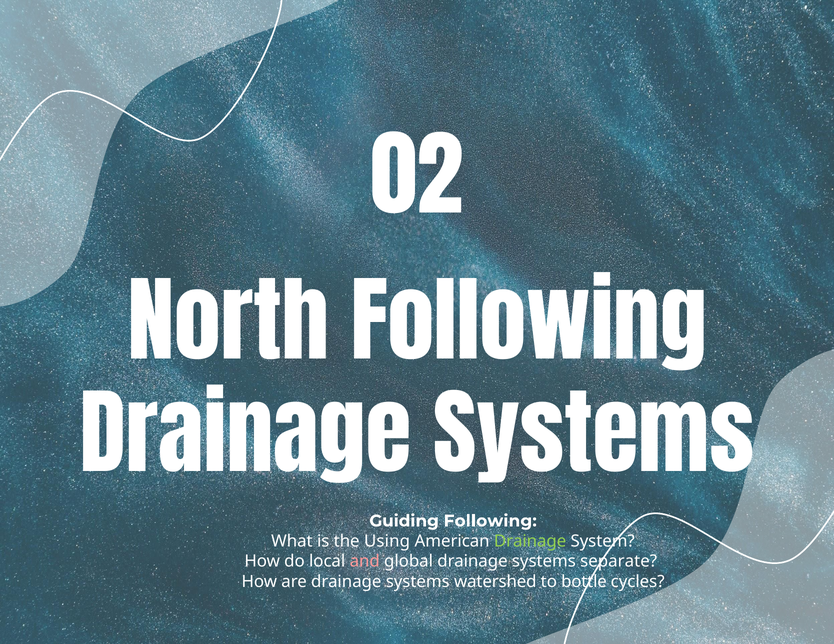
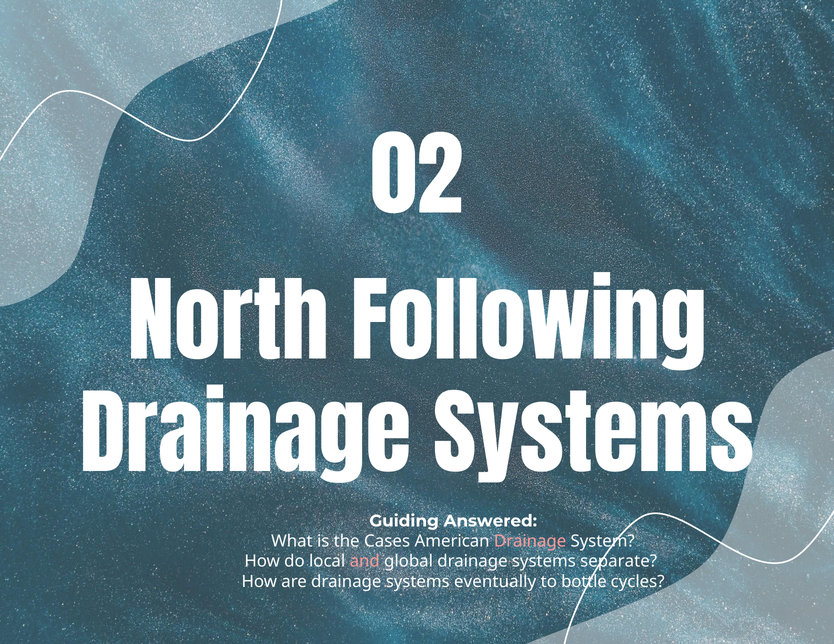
Guiding Following: Following -> Answered (490, 521)
Using: Using -> Cases (387, 542)
Drainage colour: light green -> pink (530, 542)
watershed: watershed -> eventually (495, 582)
